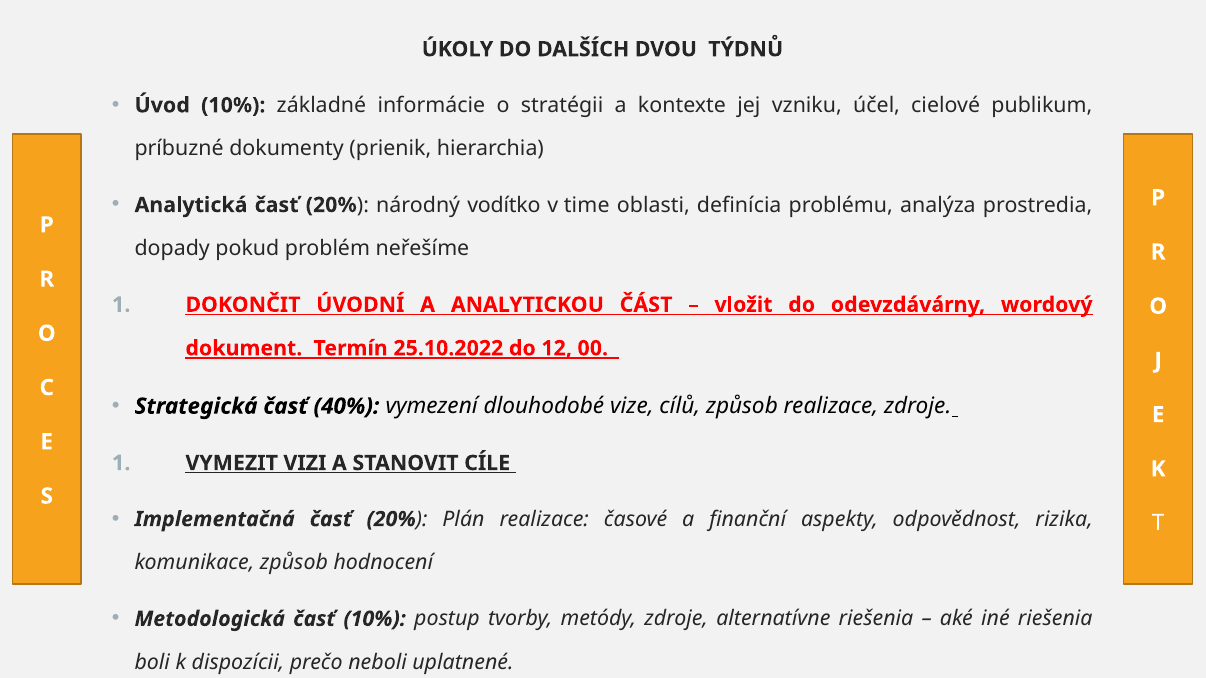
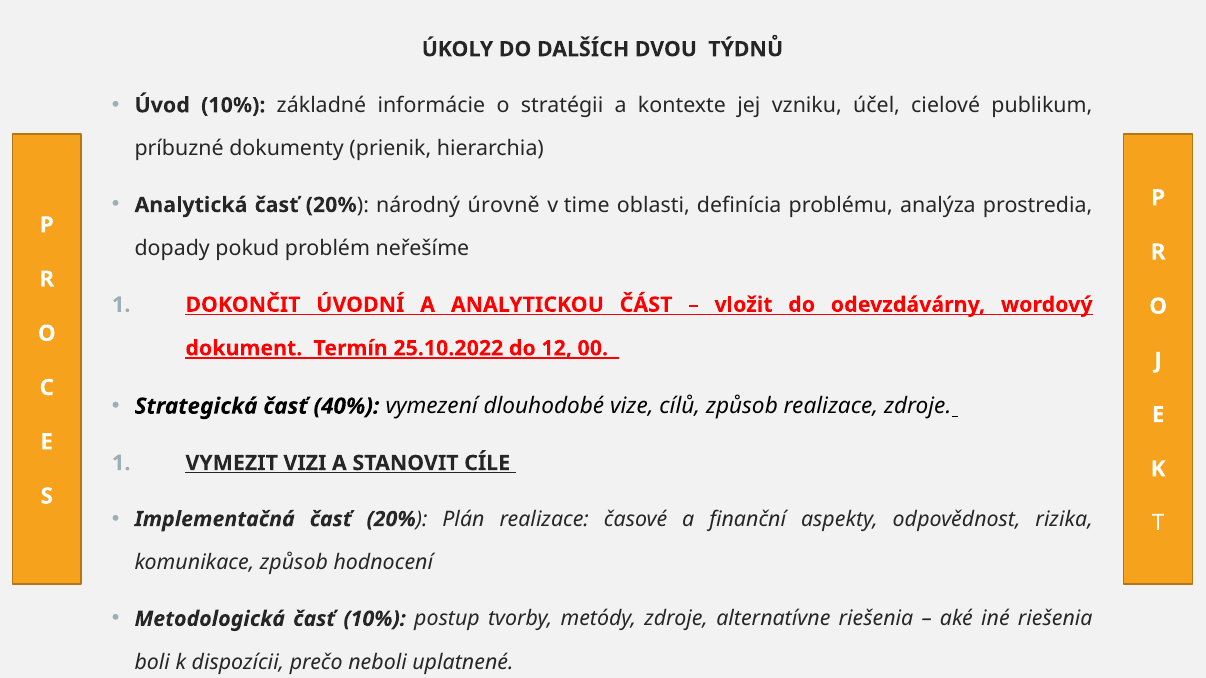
vodítko: vodítko -> úrovně (504, 205)
